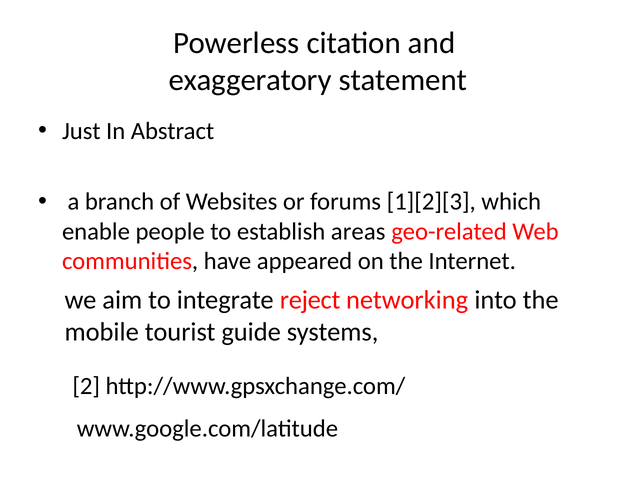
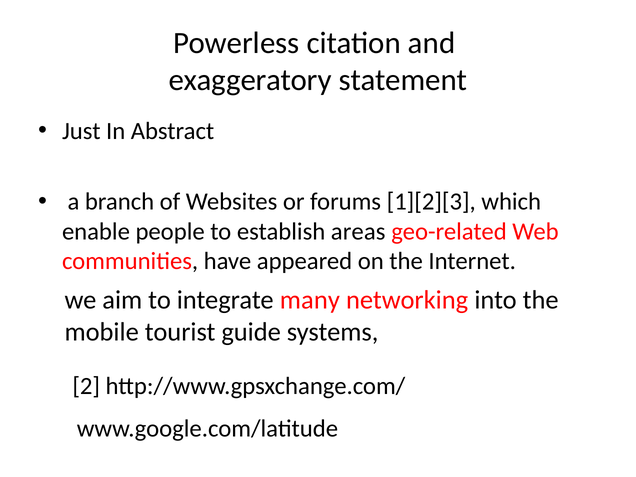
reject: reject -> many (310, 300)
